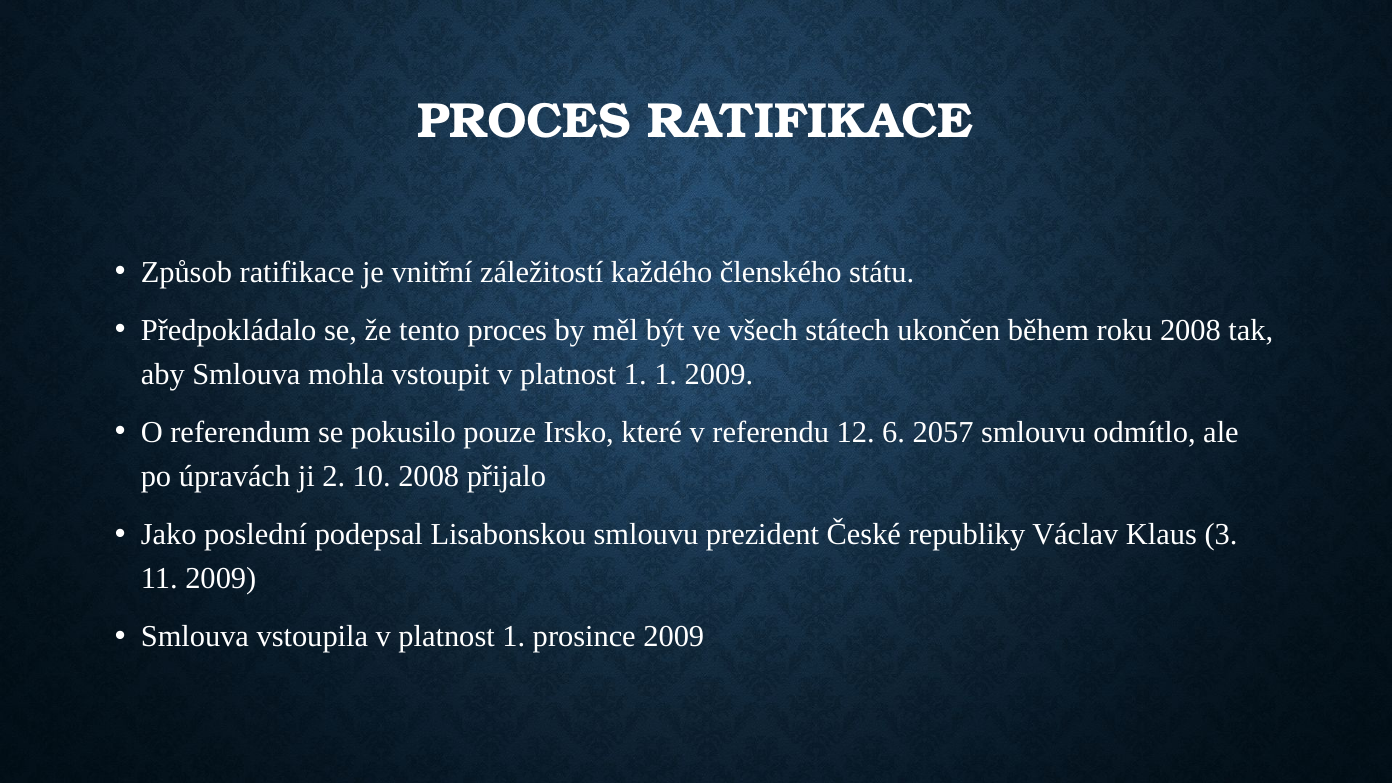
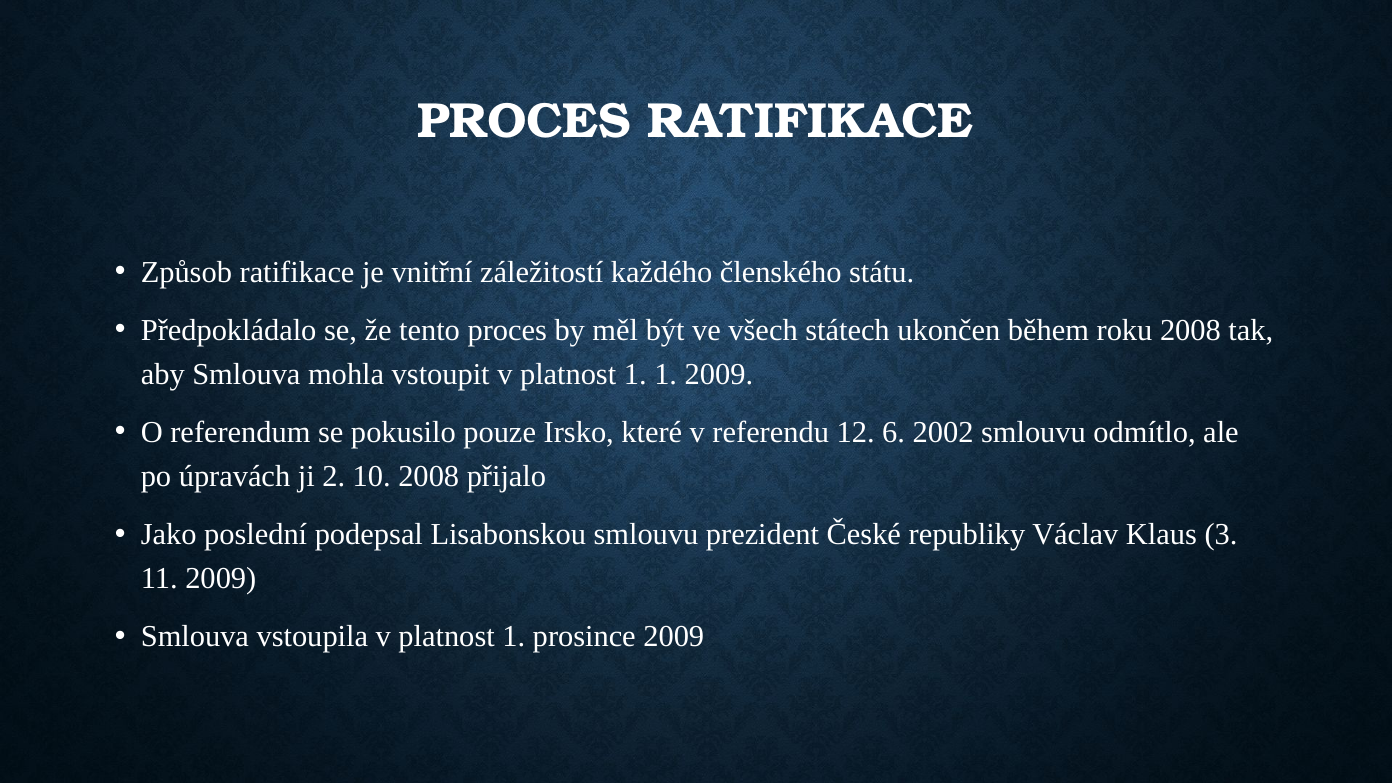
2057: 2057 -> 2002 (943, 433)
